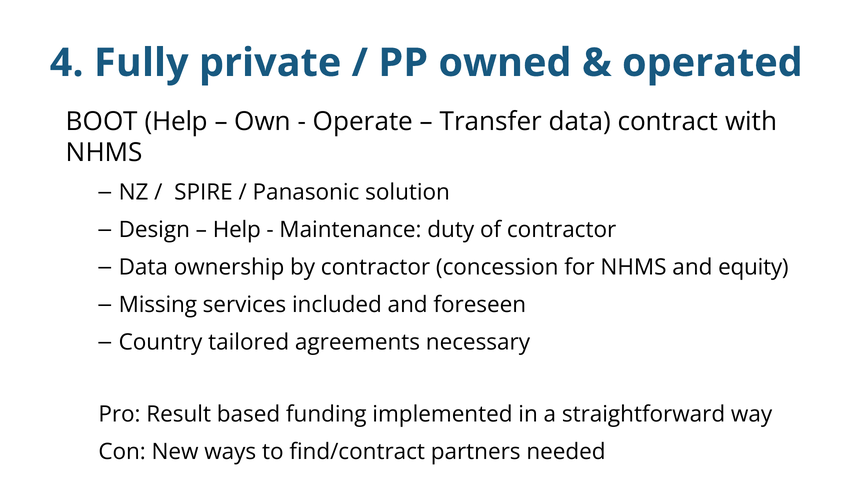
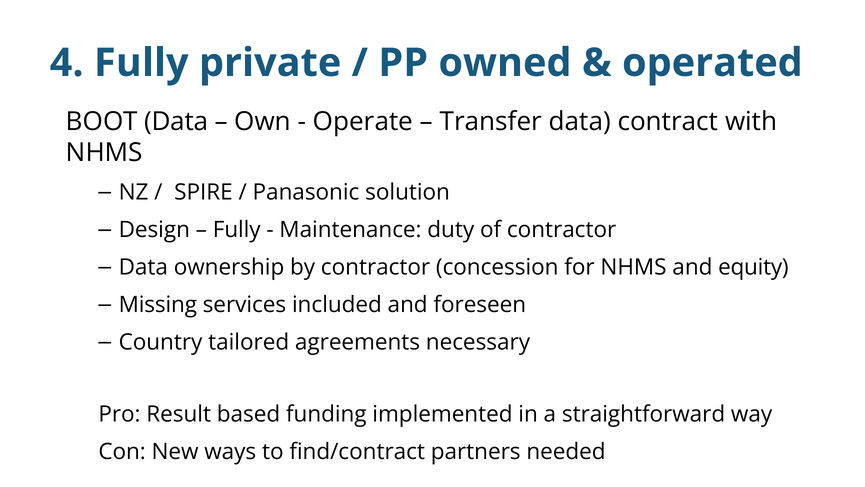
BOOT Help: Help -> Data (176, 121)
Help: Help -> Fully (237, 230)
